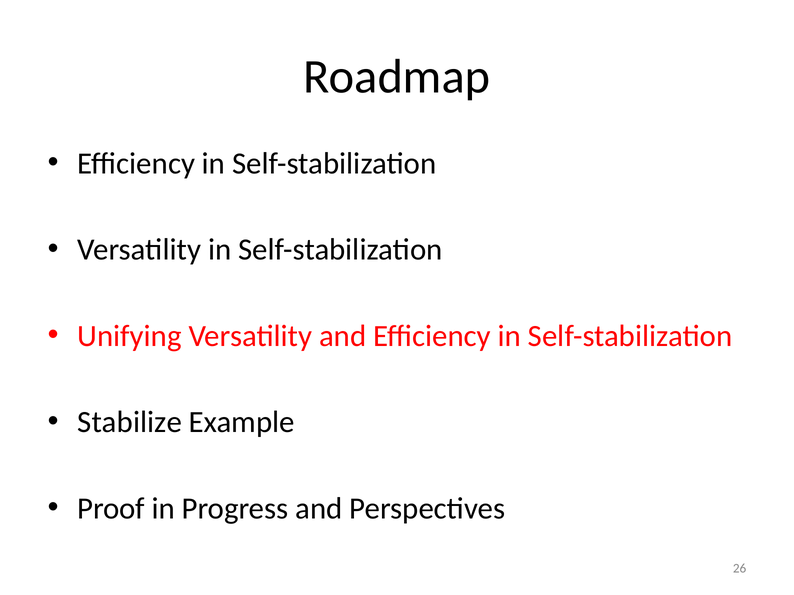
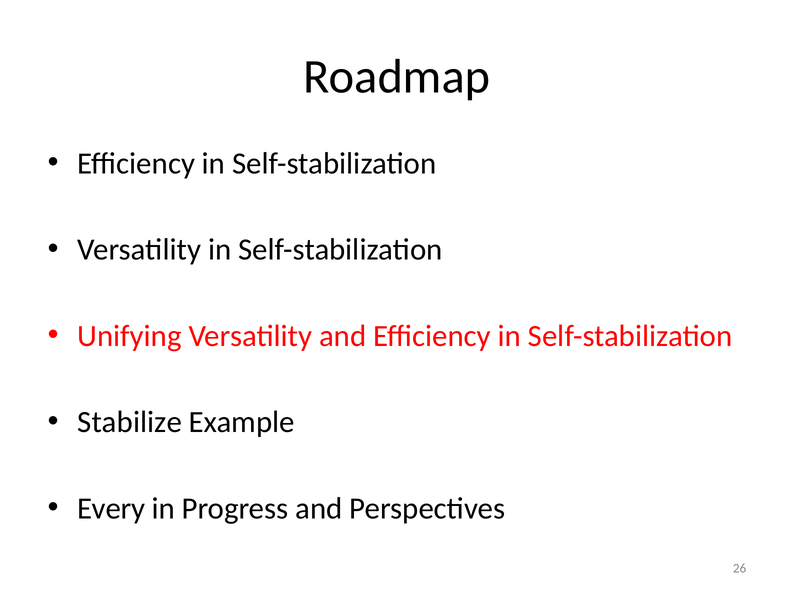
Proof: Proof -> Every (111, 509)
